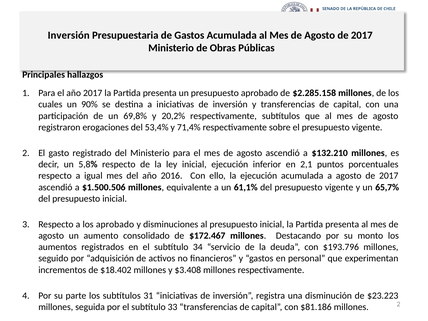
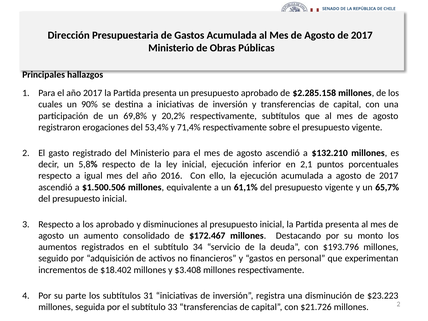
Inversión: Inversión -> Dirección (69, 35)
$81.186: $81.186 -> $21.726 (316, 307)
